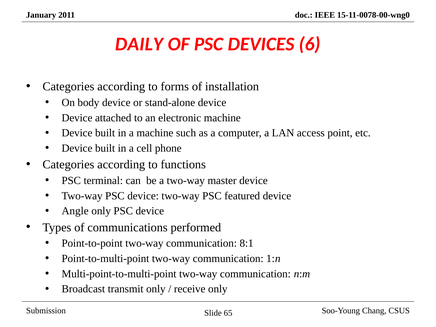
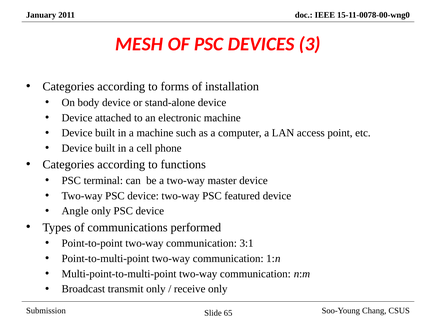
DAILY: DAILY -> MESH (139, 44)
6: 6 -> 3 (310, 44)
8:1: 8:1 -> 3:1 (247, 243)
